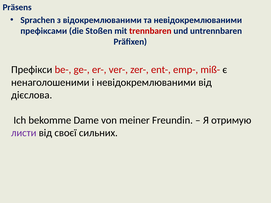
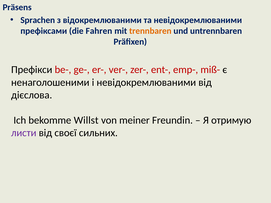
Stoßen: Stoßen -> Fahren (99, 31)
trennbaren colour: red -> orange (150, 31)
Dame: Dame -> Willst (86, 120)
